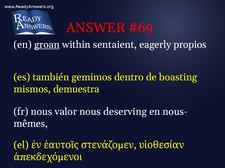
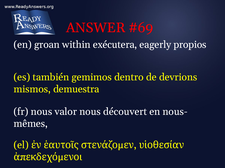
groan underline: present -> none (47, 45)
sentaient: sentaient -> exécutera (115, 45)
boasting: boasting -> devrions (178, 77)
deserving: deserving -> découvert (125, 112)
